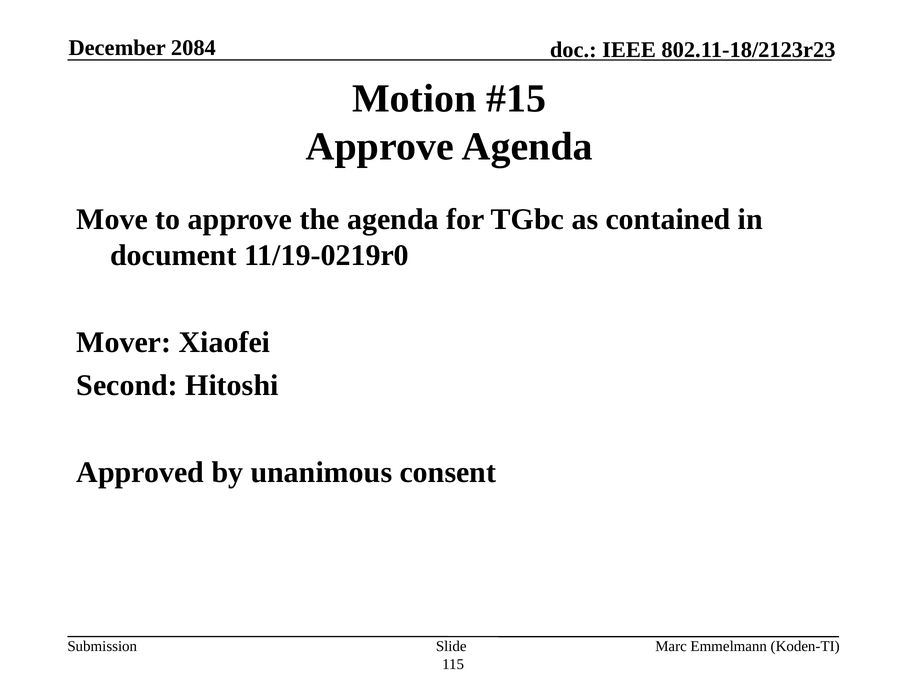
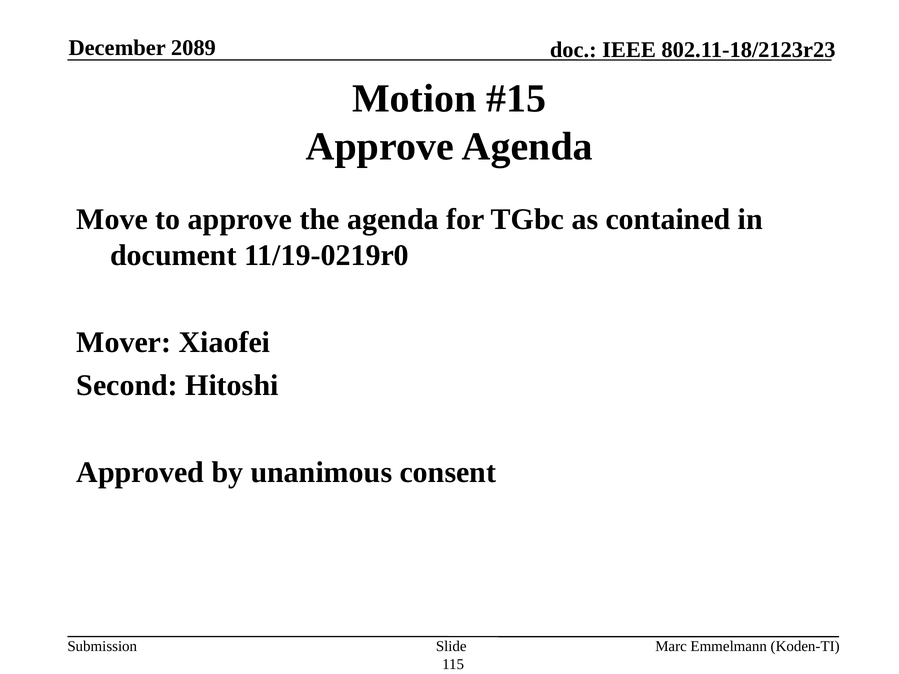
2084: 2084 -> 2089 (193, 48)
